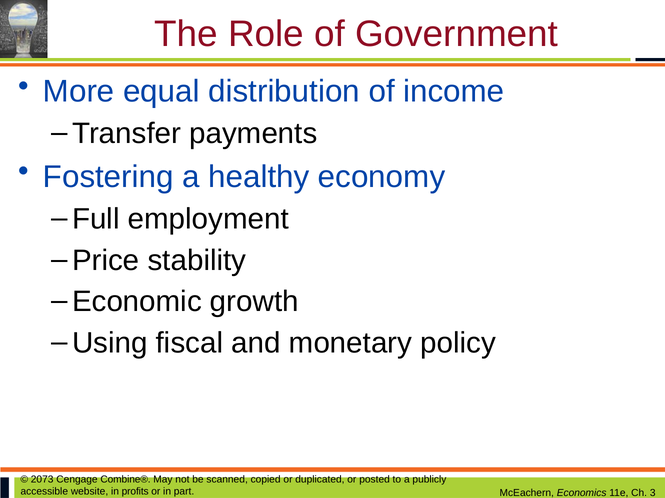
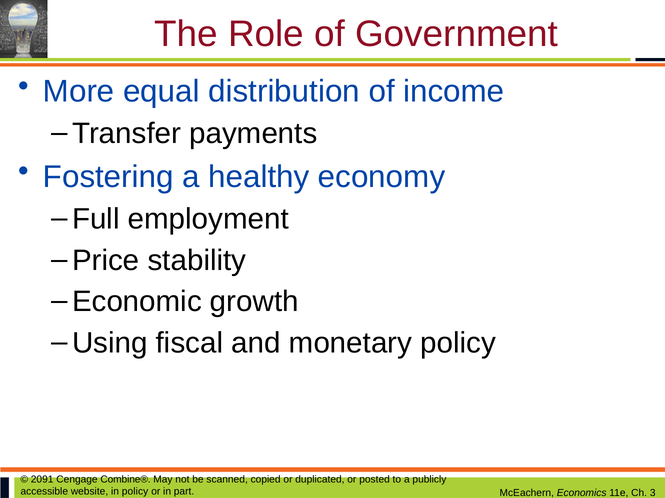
2073: 2073 -> 2091 (42, 480)
in profits: profits -> policy (135, 492)
